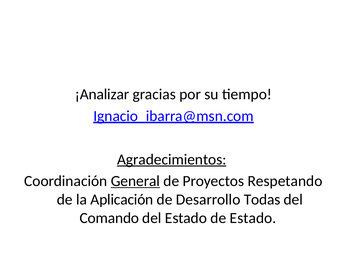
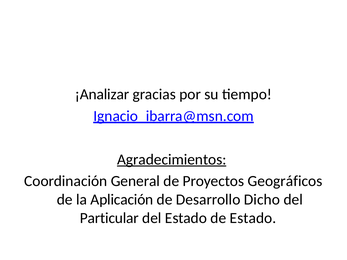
General underline: present -> none (135, 181)
Respetando: Respetando -> Geográficos (285, 181)
Todas: Todas -> Dicho (262, 200)
Comando: Comando -> Particular (109, 218)
